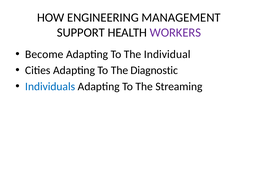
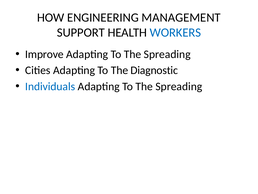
WORKERS colour: purple -> blue (175, 32)
Become: Become -> Improve (44, 54)
Individual: Individual -> Spreading (167, 54)
Streaming: Streaming -> Spreading (179, 86)
